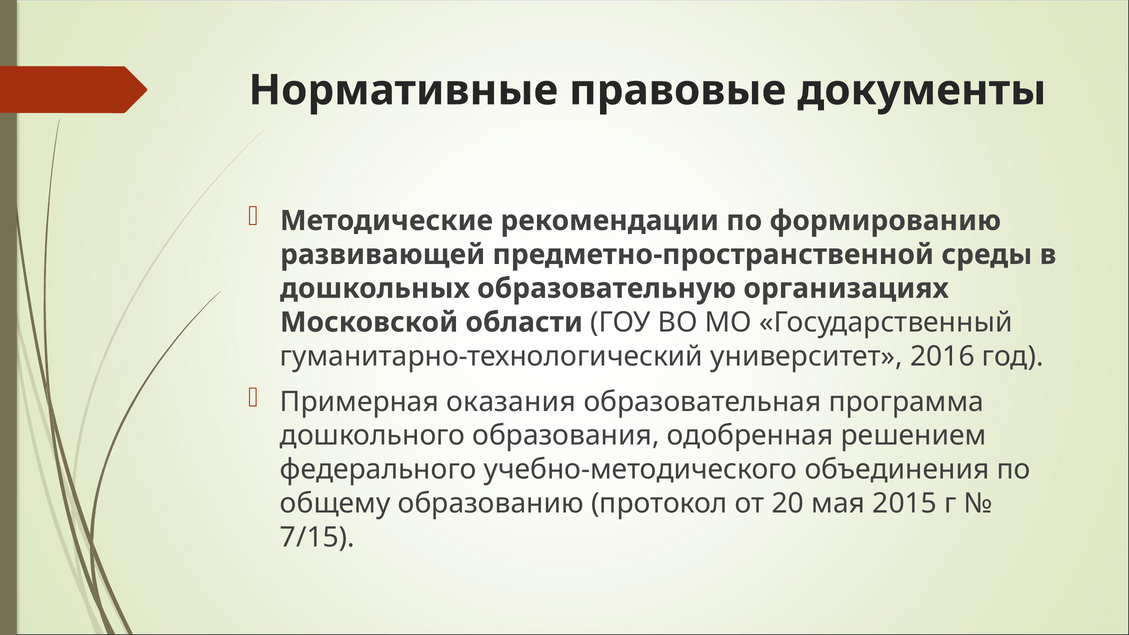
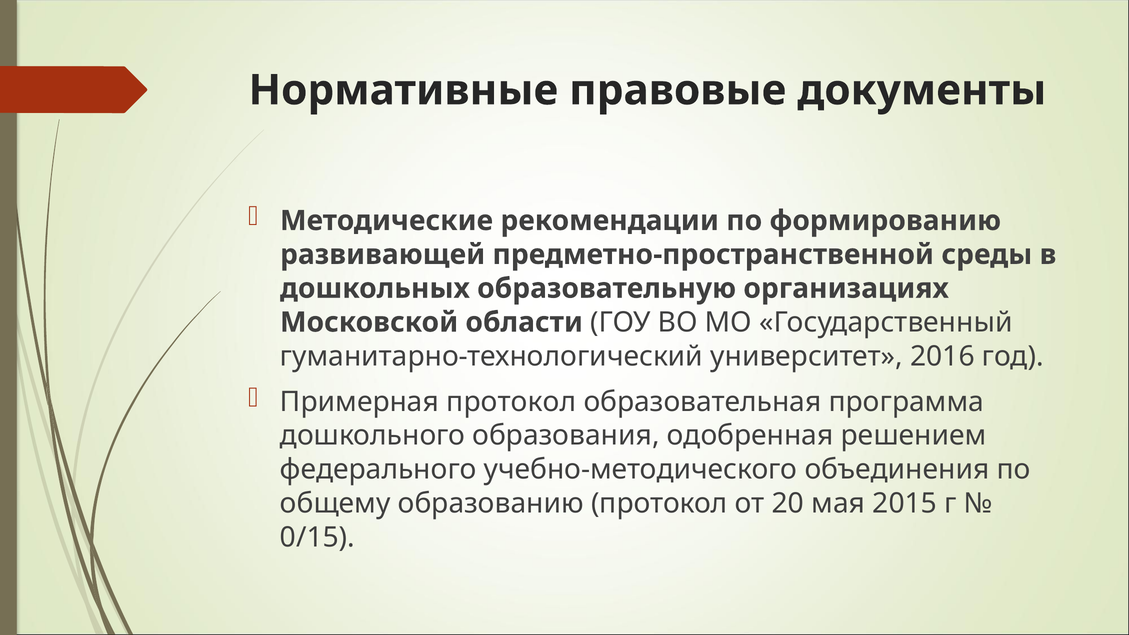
Примерная оказания: оказания -> протокол (511, 402)
7/15: 7/15 -> 0/15 (317, 537)
